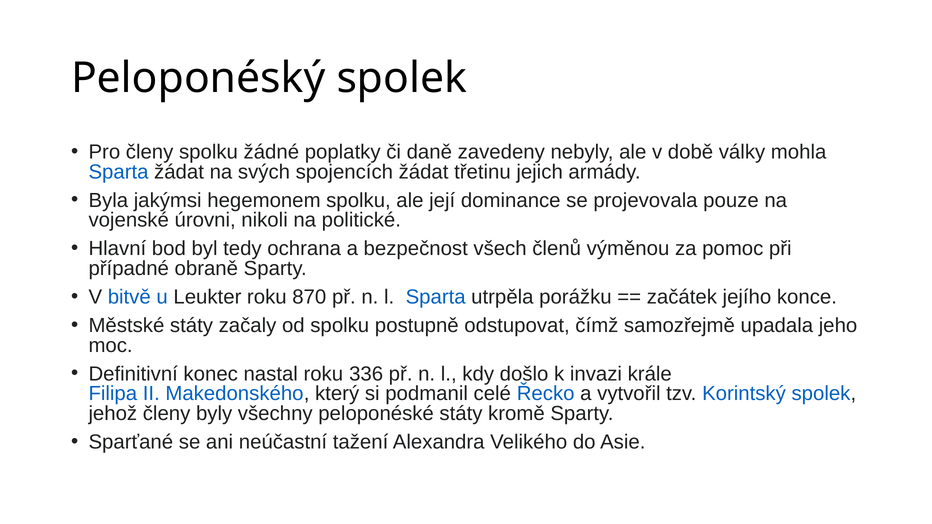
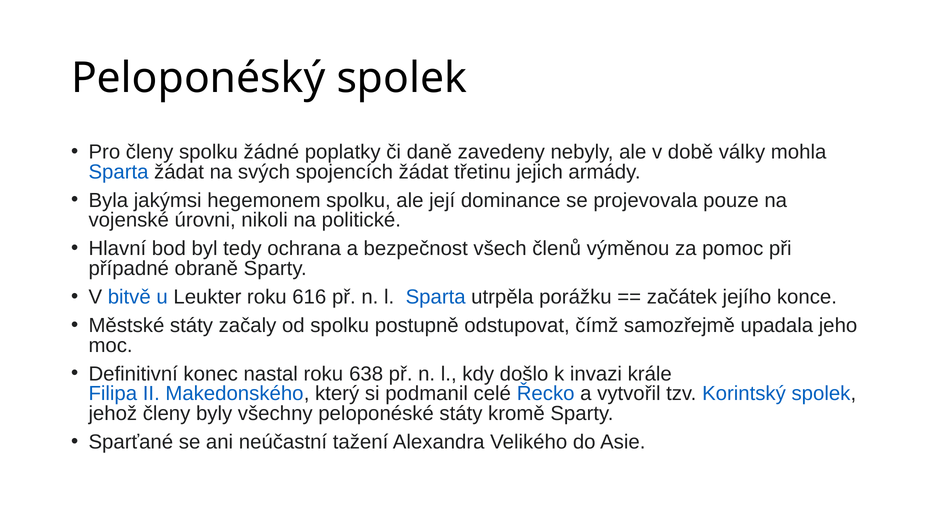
870: 870 -> 616 (309, 297)
336: 336 -> 638 (366, 374)
